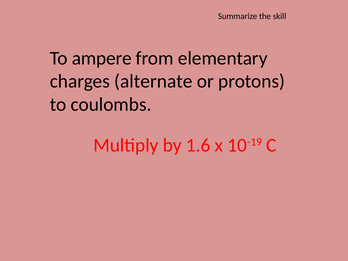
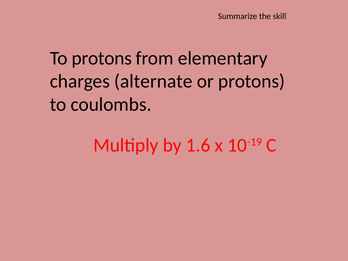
To ampere: ampere -> protons (102, 58)
